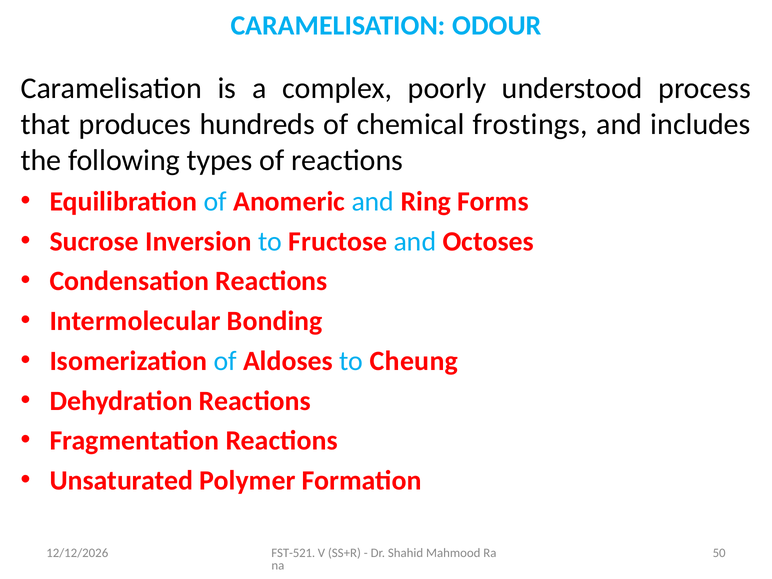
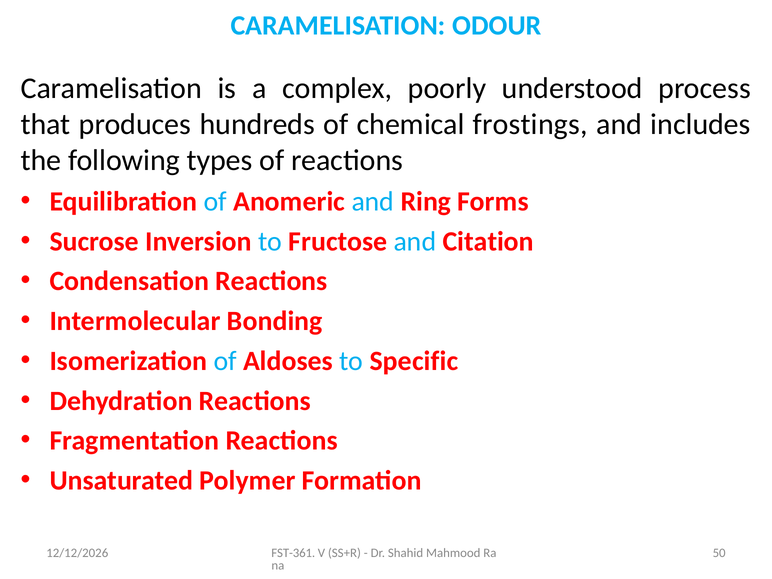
Octoses: Octoses -> Citation (488, 241)
Cheung: Cheung -> Specific (414, 361)
FST-521: FST-521 -> FST-361 (293, 553)
